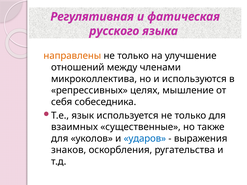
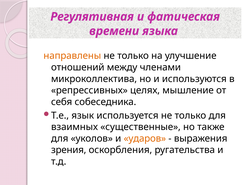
русского: русского -> времени (114, 31)
ударов colour: blue -> orange (145, 139)
знаков: знаков -> зрения (69, 150)
